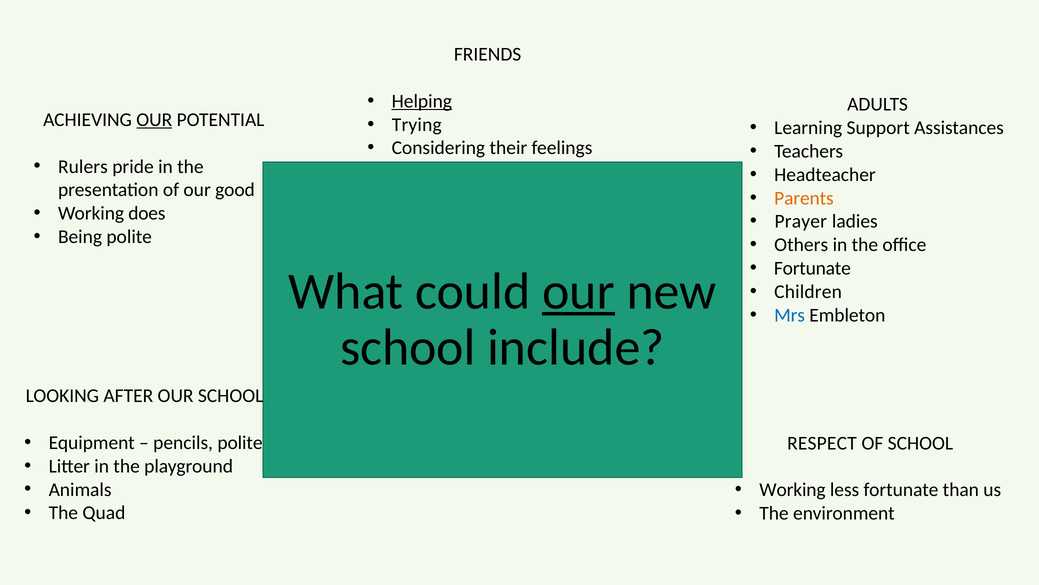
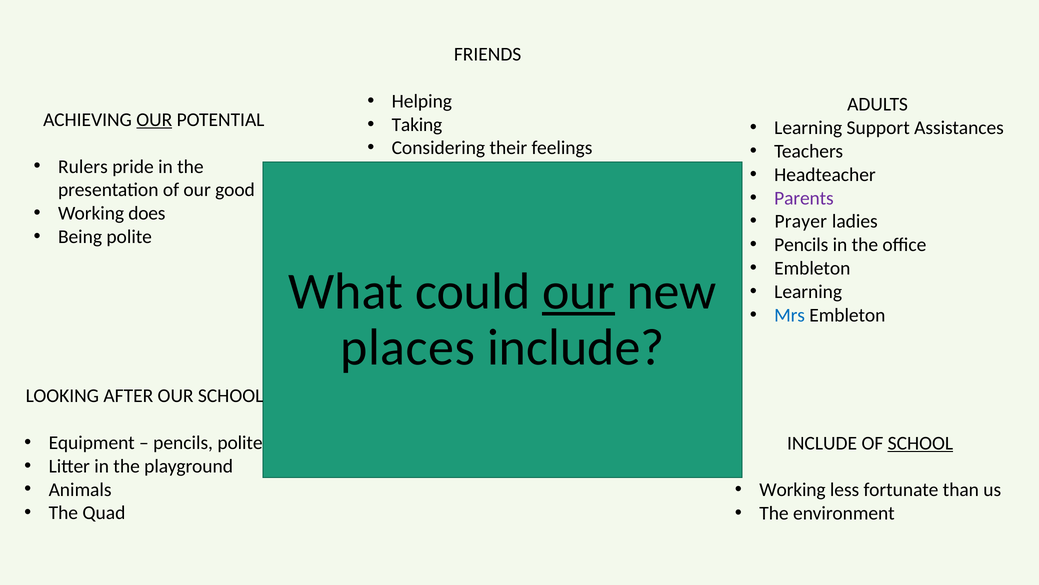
Helping underline: present -> none (422, 101)
Trying: Trying -> Taking (417, 125)
Parents colour: orange -> purple (804, 198)
Others: Others -> Pencils (801, 245)
Fortunate: Fortunate -> Embleton (812, 268)
Children: Children -> Learning (808, 291)
school: school -> places (408, 347)
RESPECT: RESPECT -> INCLUDE (822, 443)
SCHOOL underline: none -> present (920, 443)
